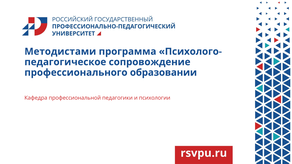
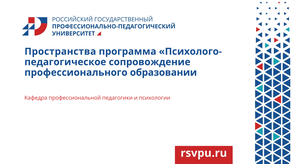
Методистами: Методистами -> Пространства (60, 52)
